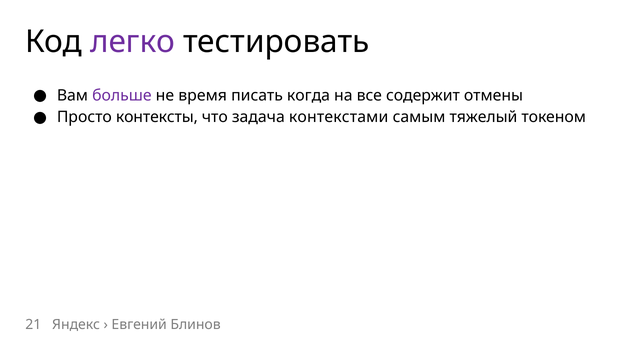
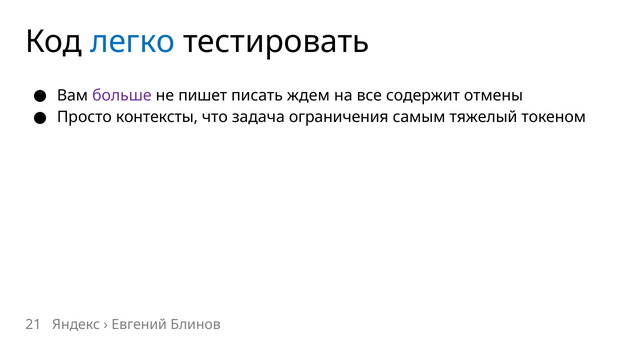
легко colour: purple -> blue (133, 42)
время: время -> пишет (203, 96)
когда: когда -> ждем (308, 96)
контекстами: контекстами -> ограничения (339, 117)
